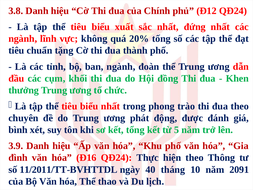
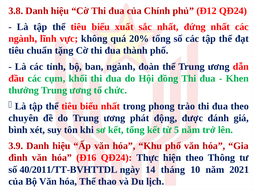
11/2011/TT-BVHTTDL: 11/2011/TT-BVHTTDL -> 40/2011/TT-BVHTTDL (69, 169)
40: 40 -> 14 (150, 169)
2091: 2091 -> 2021 (239, 169)
